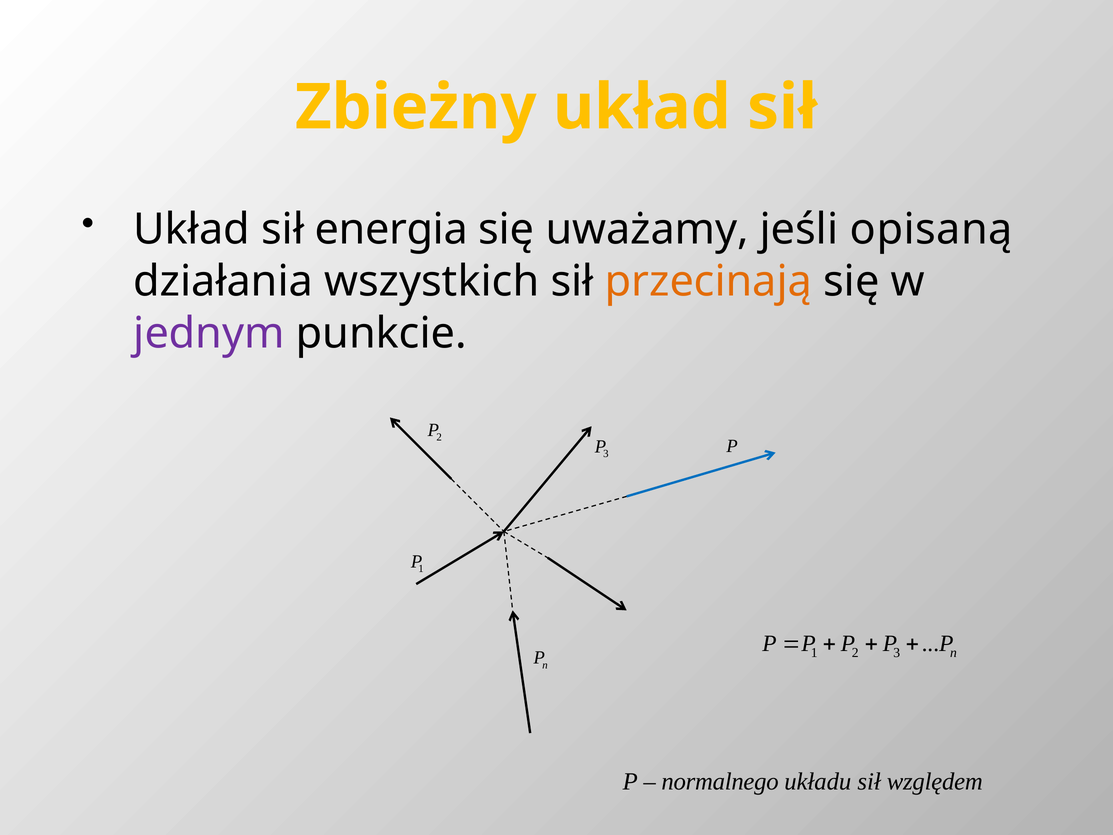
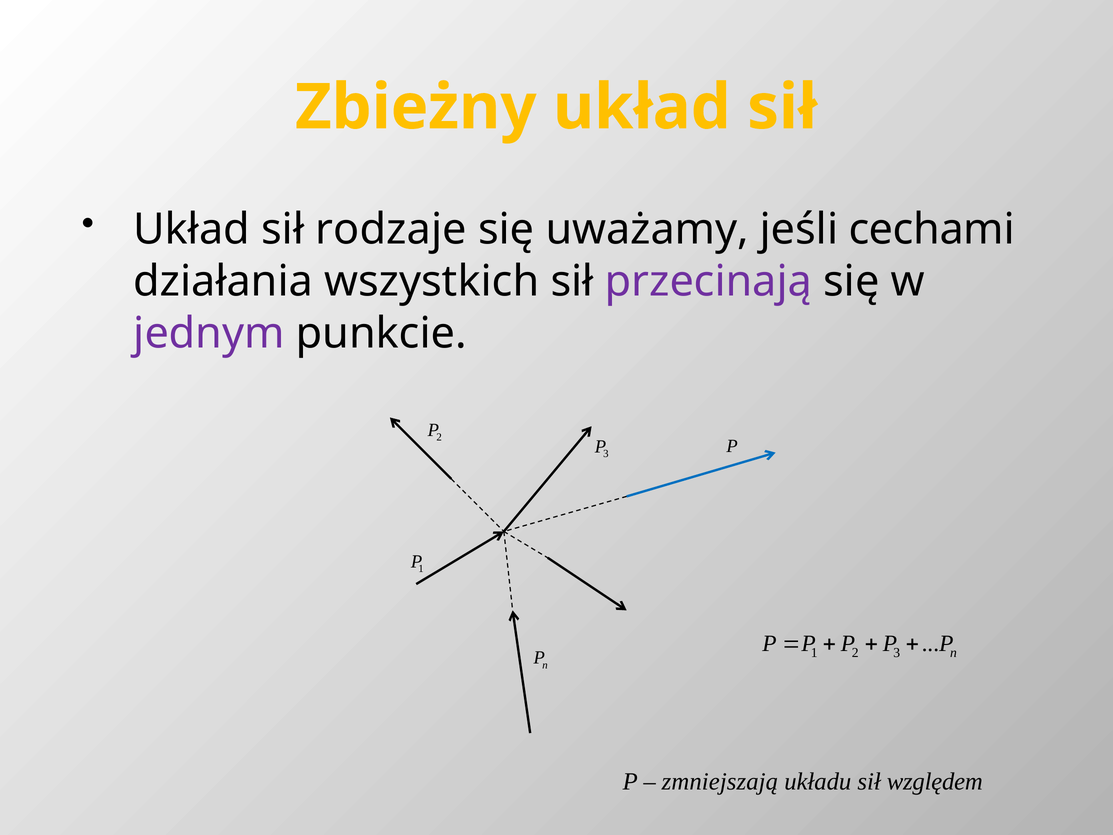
energia: energia -> rodzaje (391, 229)
opisaną: opisaną -> cechami (932, 229)
przecinają colour: orange -> purple (708, 281)
normalnego: normalnego -> zmniejszają (720, 781)
